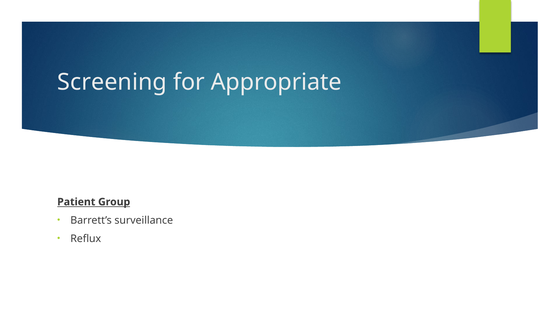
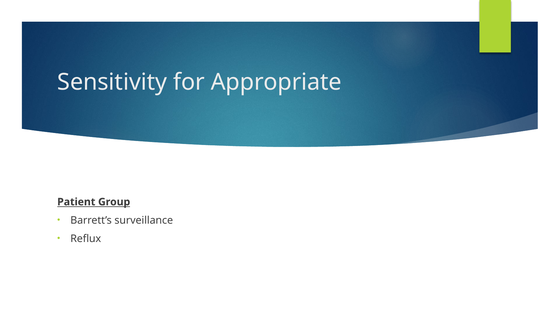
Screening: Screening -> Sensitivity (112, 82)
